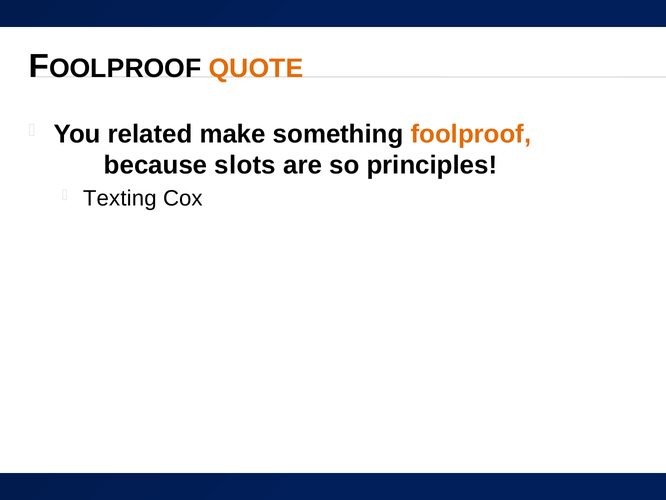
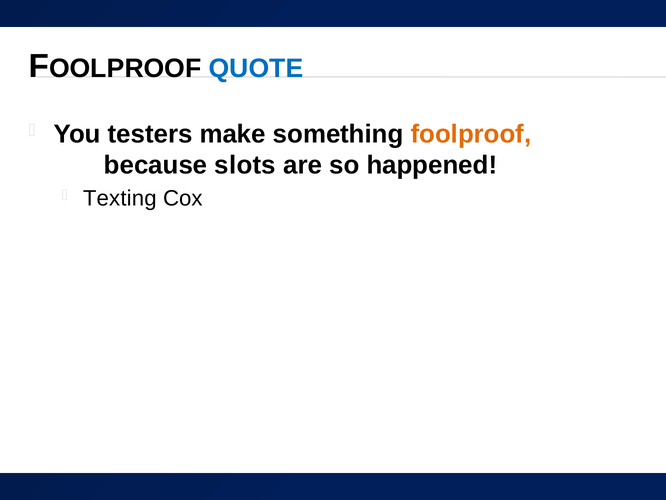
QUOTE colour: orange -> blue (256, 68)
related: related -> testers (150, 134)
principles: principles -> happened (432, 165)
